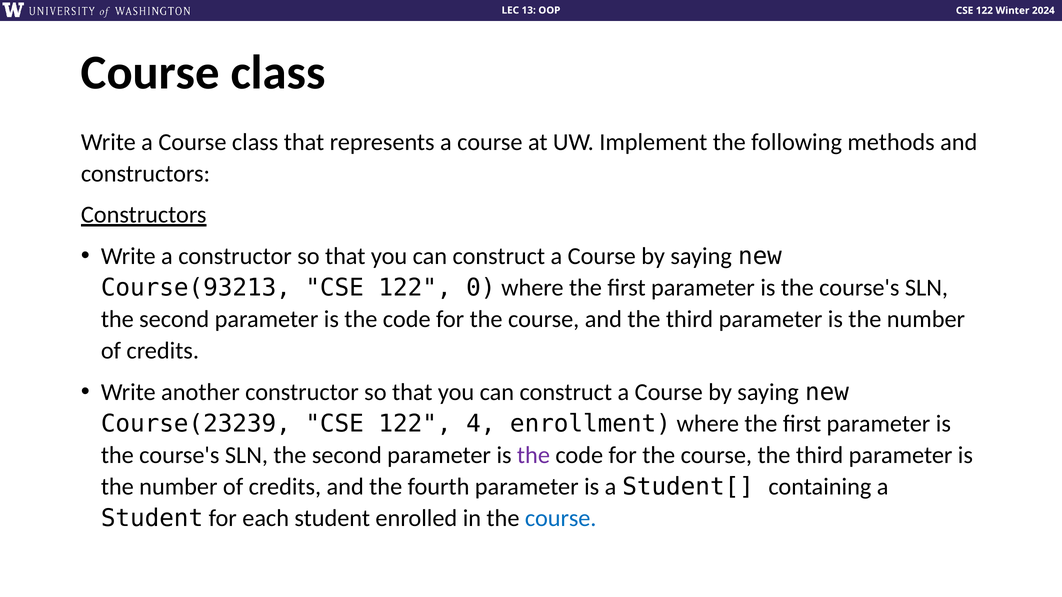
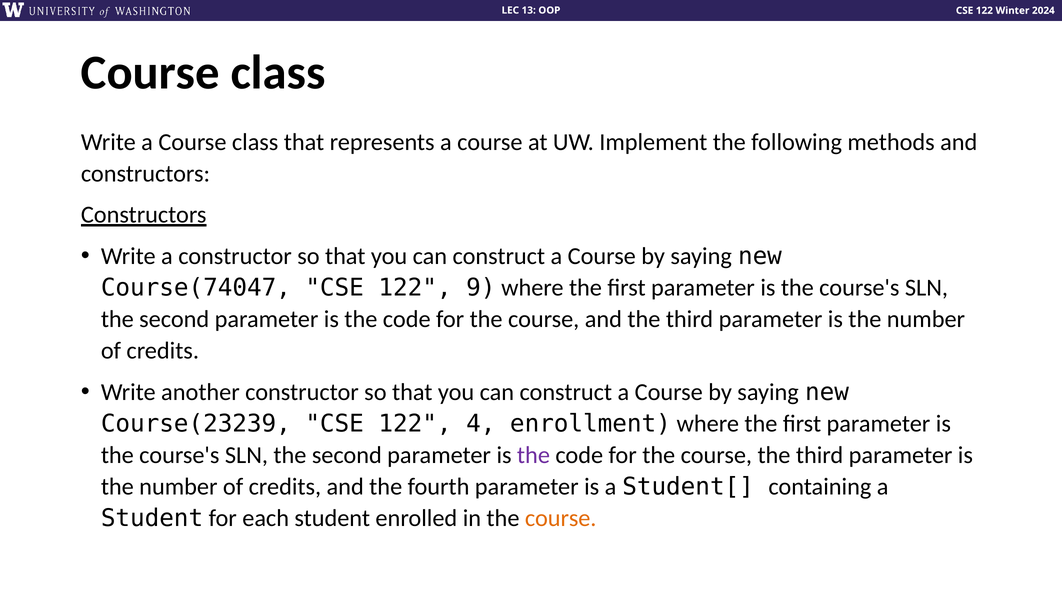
Course(93213: Course(93213 -> Course(74047 (196, 288)
0: 0 -> 9 (481, 288)
course colour: blue -> orange (561, 519)
